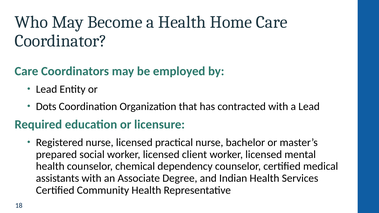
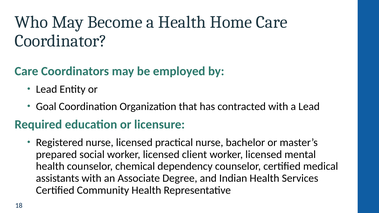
Dots: Dots -> Goal (46, 107)
